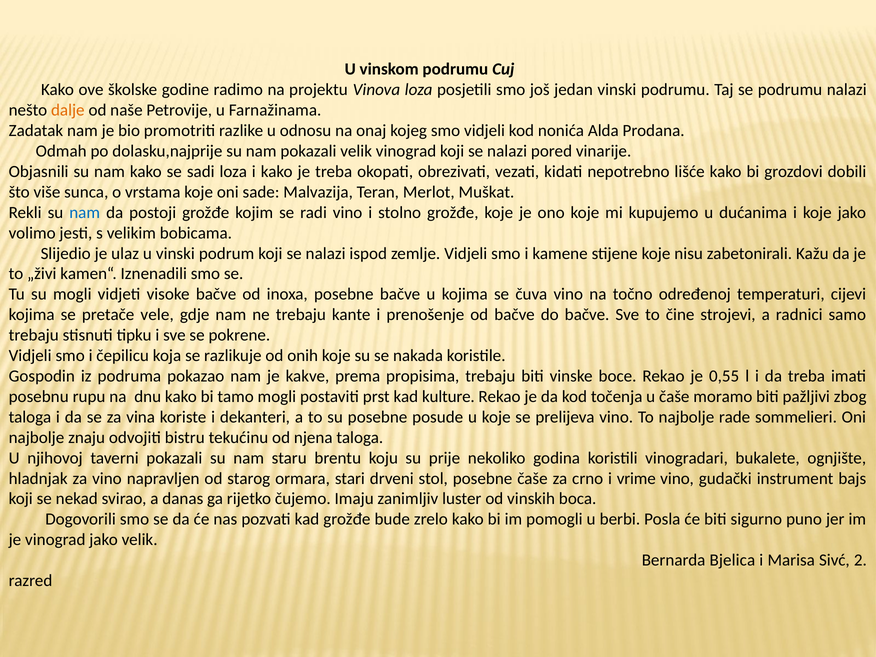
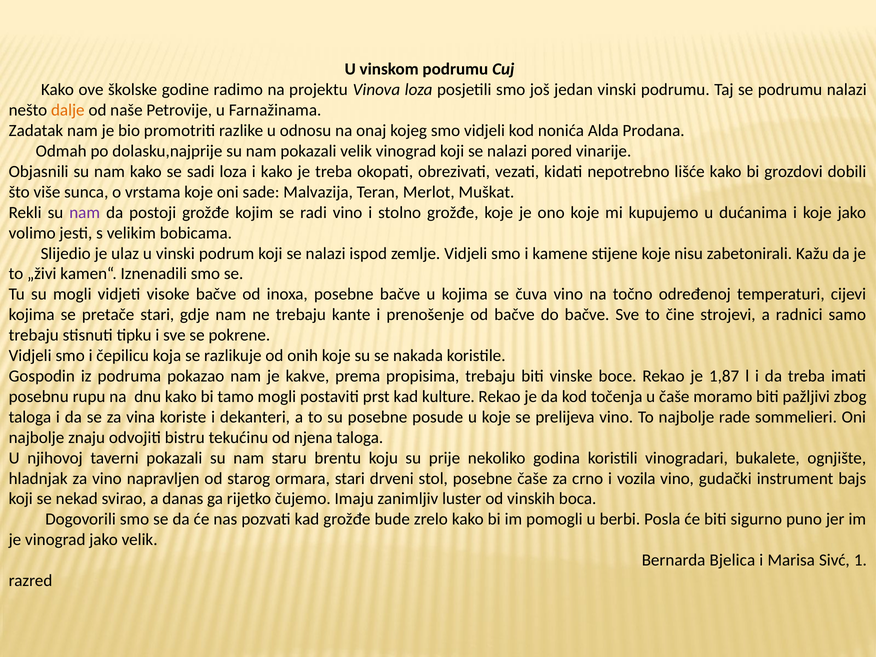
nam colour: blue -> purple (85, 213)
pretače vele: vele -> stari (157, 315)
0,55: 0,55 -> 1,87 (724, 376)
vrime: vrime -> vozila (636, 478)
2: 2 -> 1 (860, 560)
